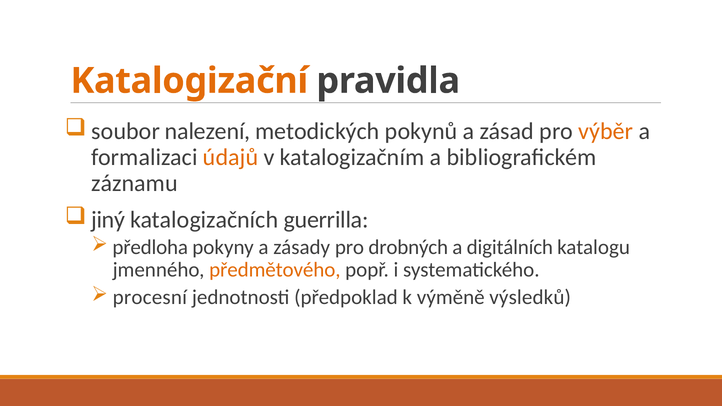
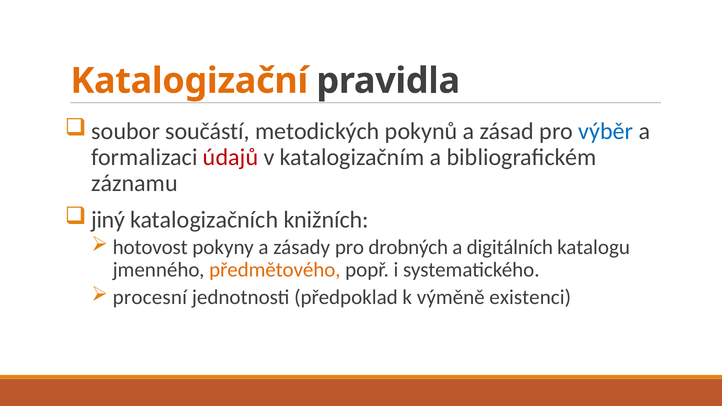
nalezení: nalezení -> součástí (208, 131)
výběr colour: orange -> blue (606, 131)
údajů colour: orange -> red (231, 157)
guerrilla: guerrilla -> knižních (326, 220)
předloha: předloha -> hotovost (150, 247)
výsledků: výsledků -> existenci (530, 297)
